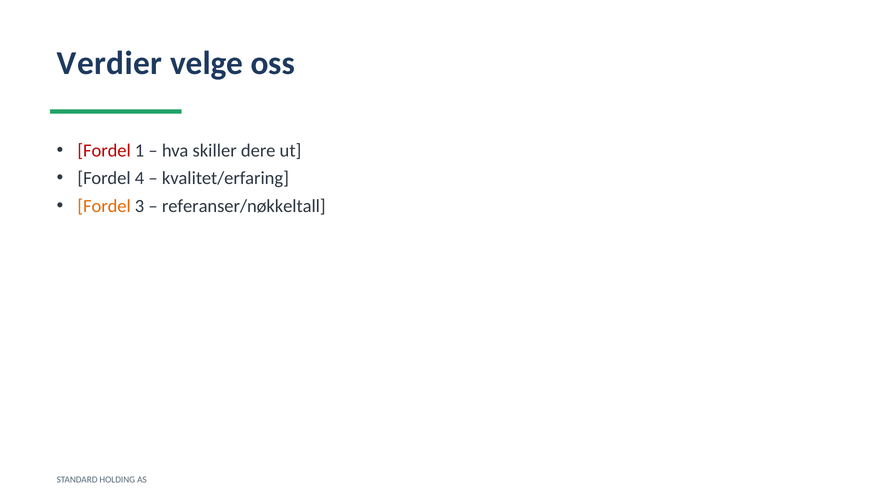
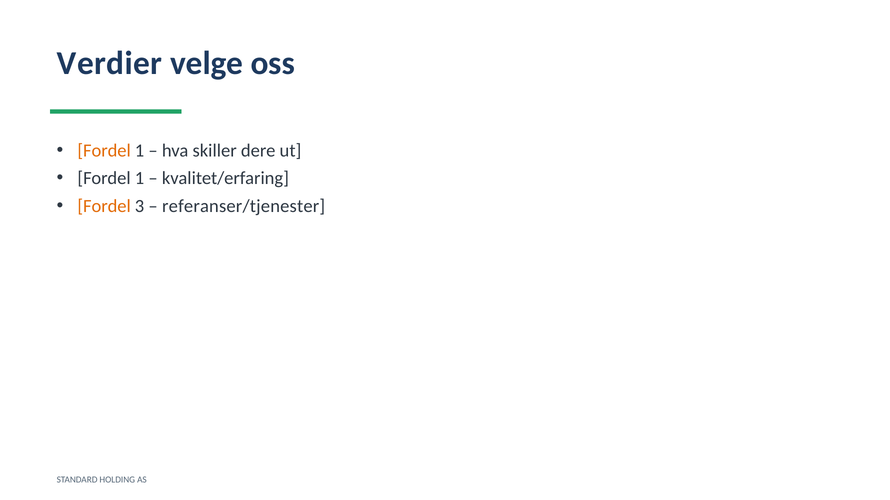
Fordel colour: red -> orange (104, 151)
4: 4 -> 1 (140, 179)
referanser/nøkkeltall: referanser/nøkkeltall -> referanser/tjenester (244, 206)
